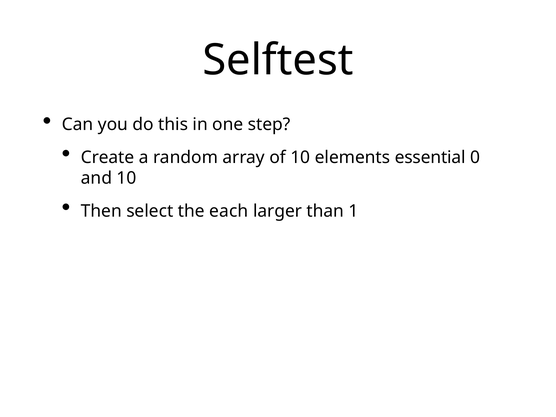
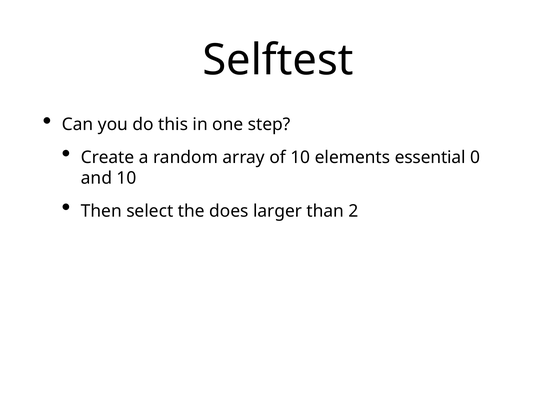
each: each -> does (229, 211)
1: 1 -> 2 (354, 211)
